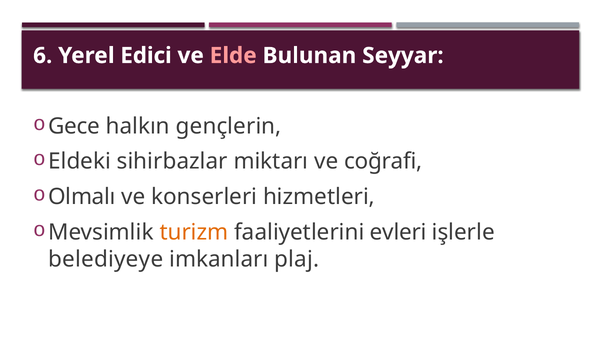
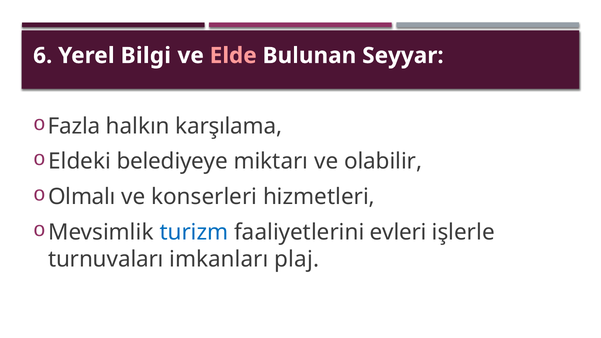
Edici: Edici -> Bilgi (146, 56)
Gece: Gece -> Fazla (74, 126)
gençlerin: gençlerin -> karşılama (229, 126)
sihirbazlar: sihirbazlar -> belediyeye (172, 162)
coğrafi: coğrafi -> olabilir (383, 162)
turizm colour: orange -> blue (194, 232)
belediyeye: belediyeye -> turnuvaları (106, 259)
